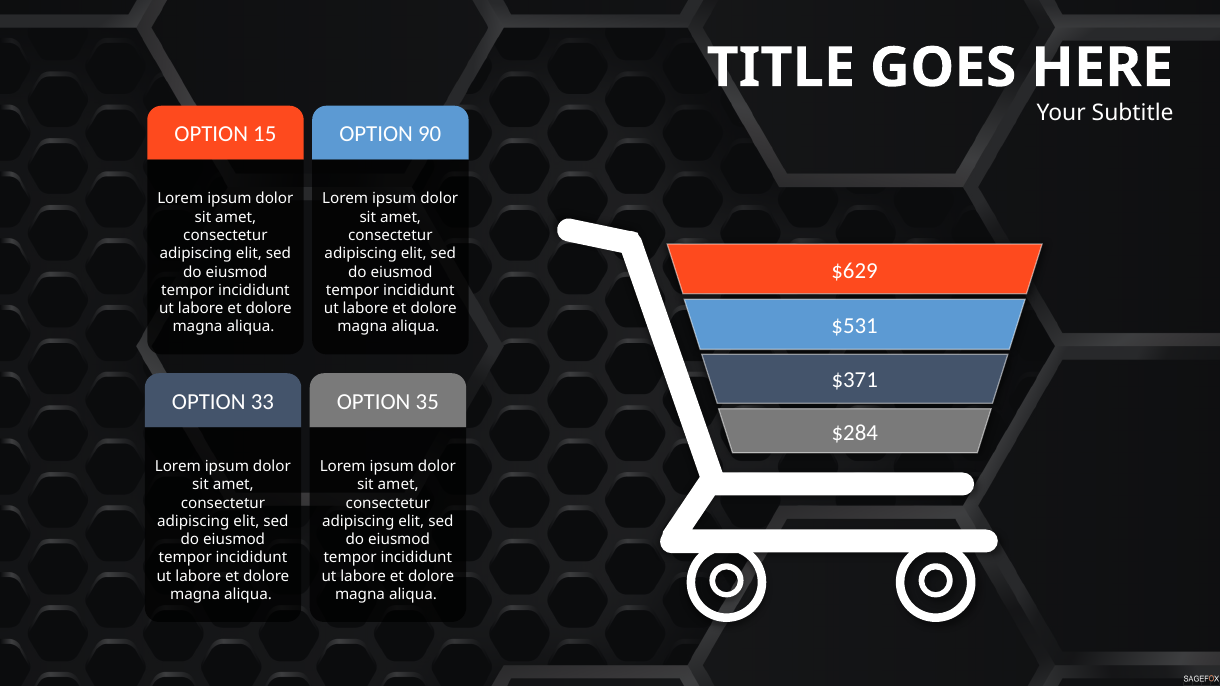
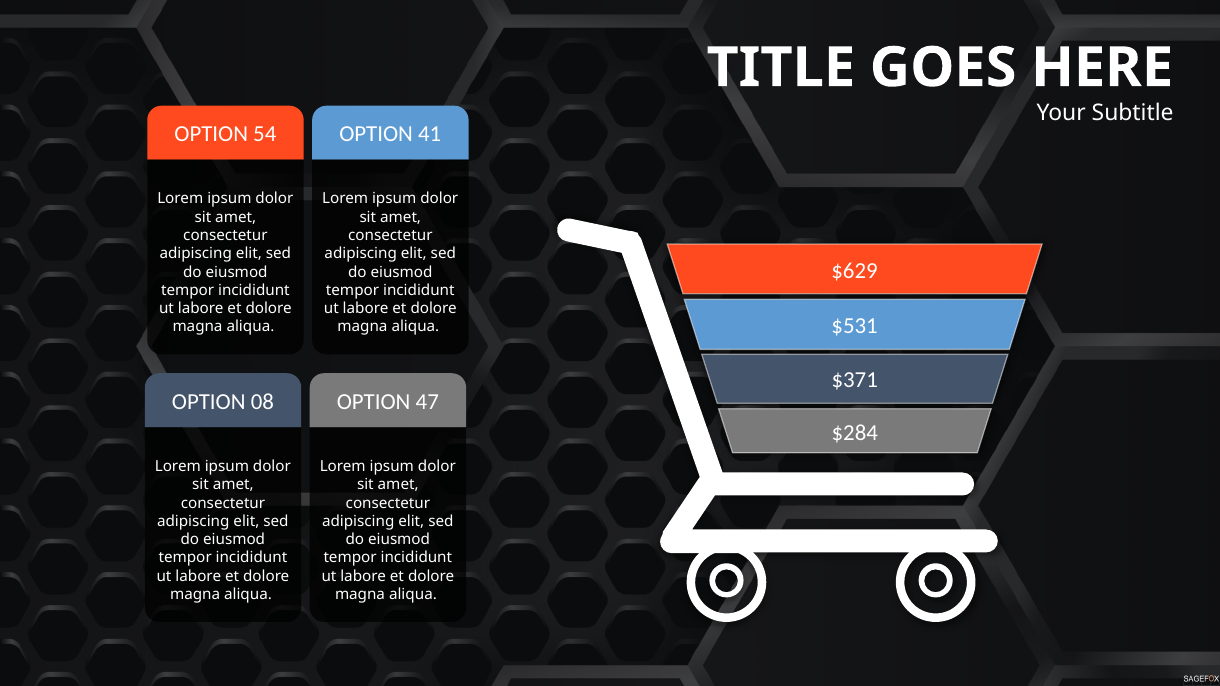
15: 15 -> 54 (265, 134)
90: 90 -> 41 (430, 134)
33: 33 -> 08 (262, 402)
35: 35 -> 47 (427, 402)
